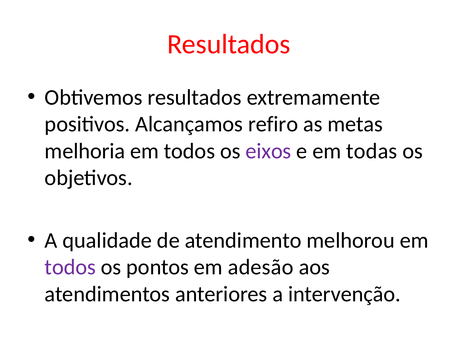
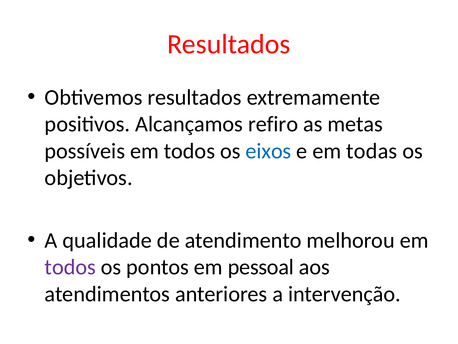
melhoria: melhoria -> possíveis (85, 151)
eixos colour: purple -> blue (268, 151)
adesão: adesão -> pessoal (261, 267)
